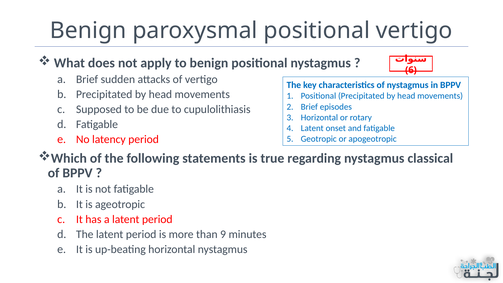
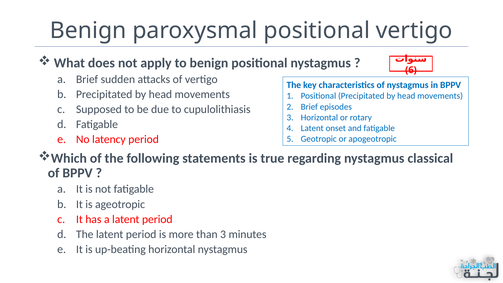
than 9: 9 -> 3 (223, 234)
